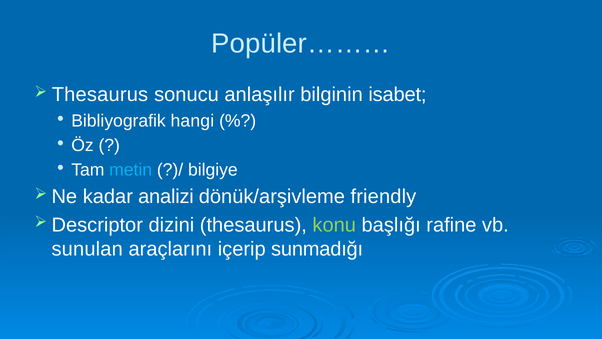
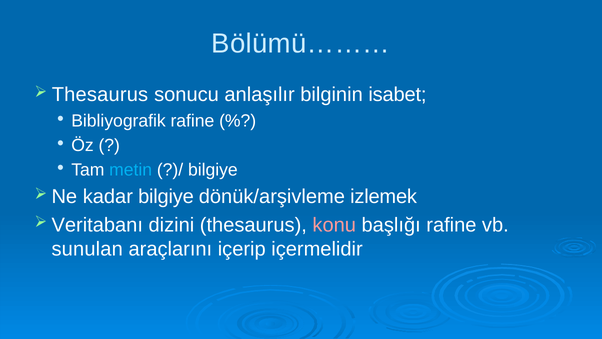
Popüler………: Popüler……… -> Bölümü……… (301, 44)
Bibliyografik hangi: hangi -> rafine (192, 121)
kadar analizi: analizi -> bilgiye (166, 197)
friendly: friendly -> izlemek (384, 197)
Descriptor: Descriptor -> Veritabanı (97, 225)
konu colour: light green -> pink (334, 225)
sunmadığı: sunmadığı -> içermelidir (317, 249)
